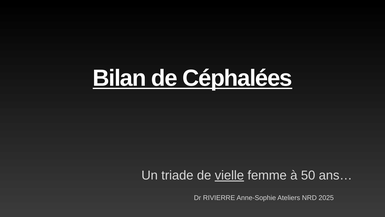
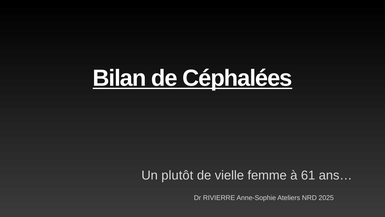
triade: triade -> plutôt (177, 175)
vielle underline: present -> none (229, 175)
50: 50 -> 61 (308, 175)
